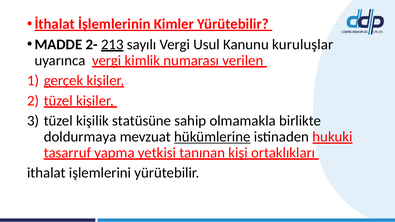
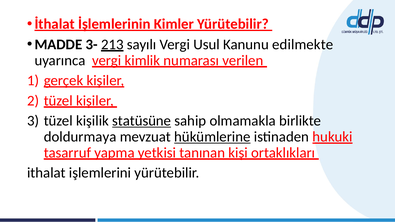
2-: 2- -> 3- (92, 44)
kuruluşlar: kuruluşlar -> edilmekte (303, 44)
statüsüne underline: none -> present (142, 121)
